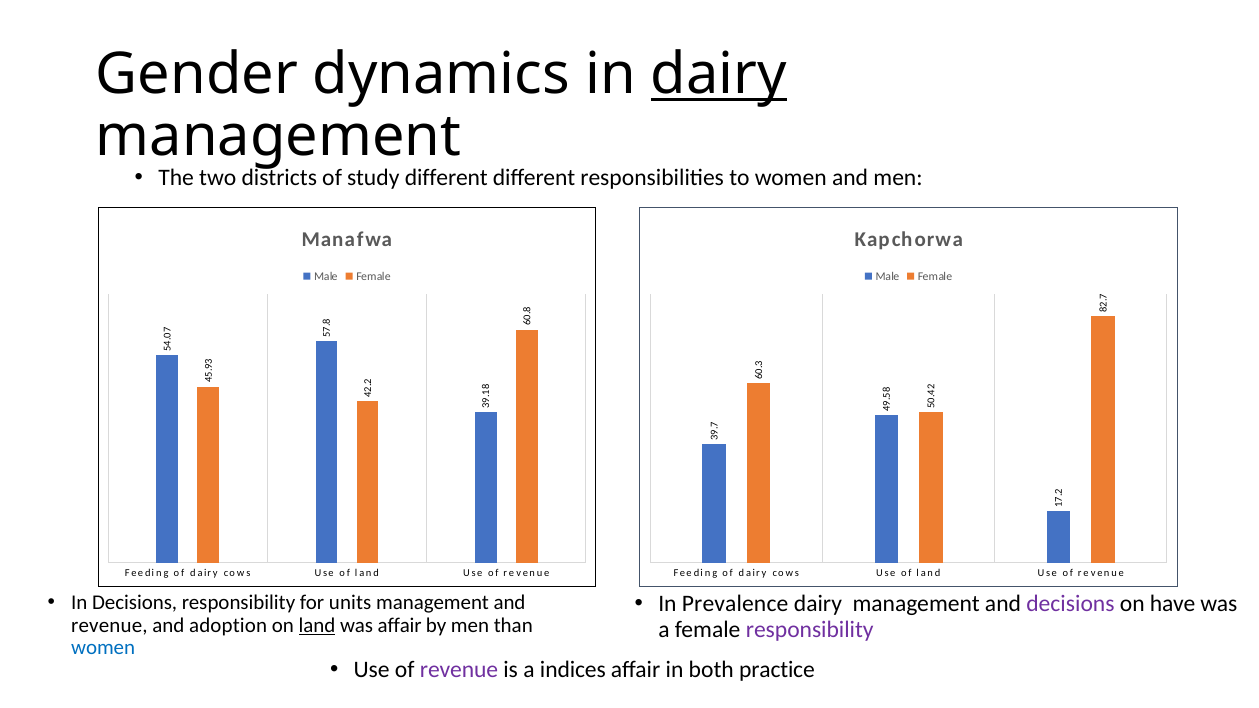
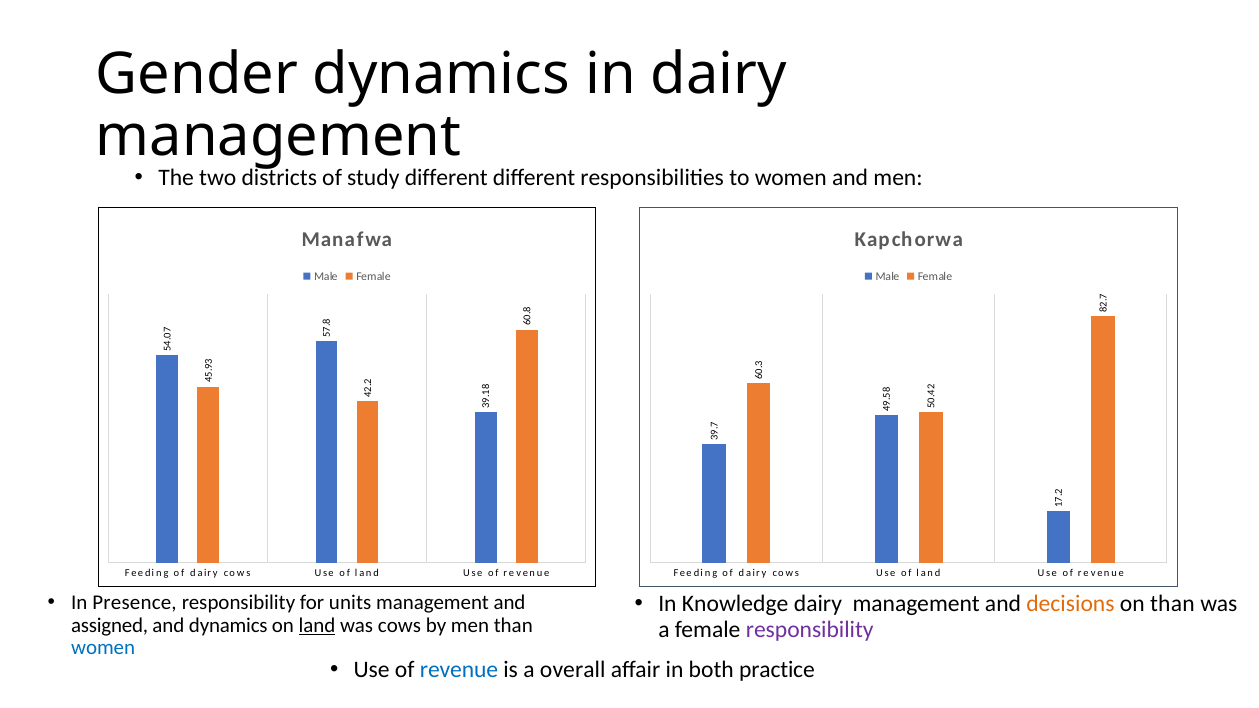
dairy underline: present -> none (719, 75)
In Decisions: Decisions -> Presence (135, 603)
Prevalence: Prevalence -> Knowledge (735, 604)
decisions colour: purple -> orange (1070, 604)
on have: have -> than (1172, 604)
revenue: revenue -> assigned (110, 625)
and adoption: adoption -> dynamics (228, 625)
was affair: affair -> cows (399, 625)
revenue colour: purple -> blue (459, 670)
indices: indices -> overall (573, 670)
